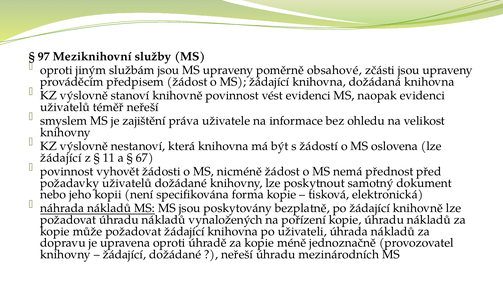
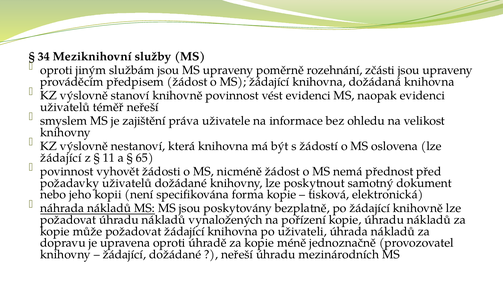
97: 97 -> 34 (44, 57)
obsahové: obsahové -> rozehnání (335, 70)
67: 67 -> 65 (145, 158)
